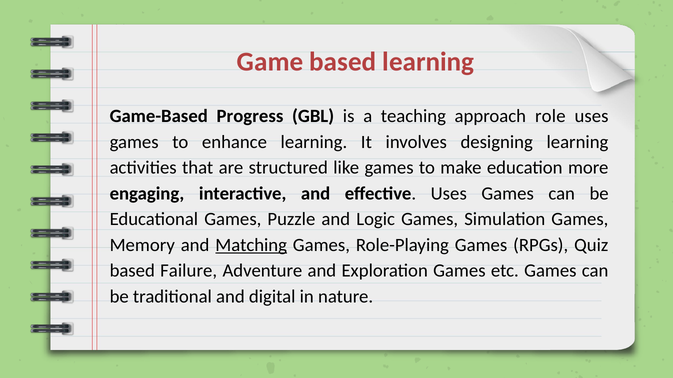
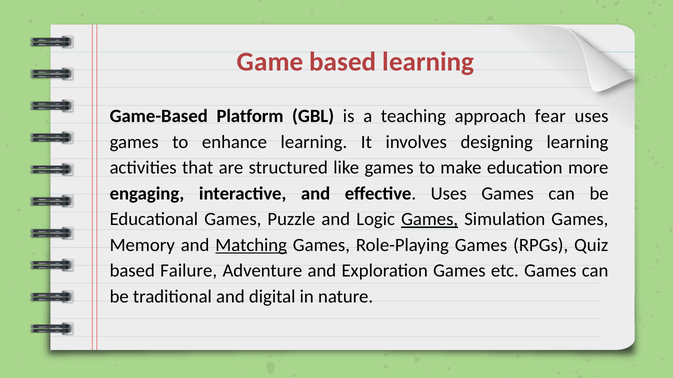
Progress: Progress -> Platform (250, 116)
role: role -> fear (550, 116)
Games underline: none -> present (430, 220)
